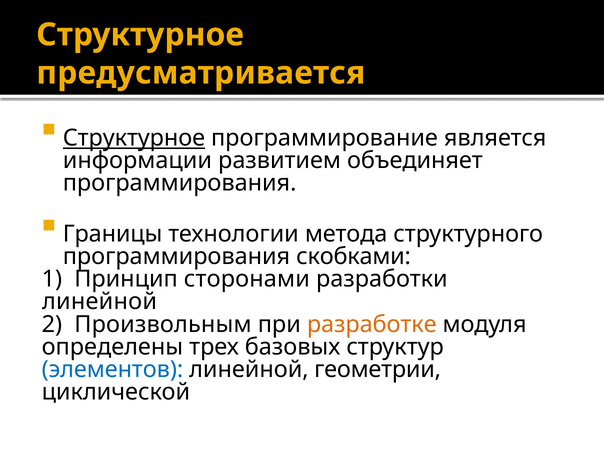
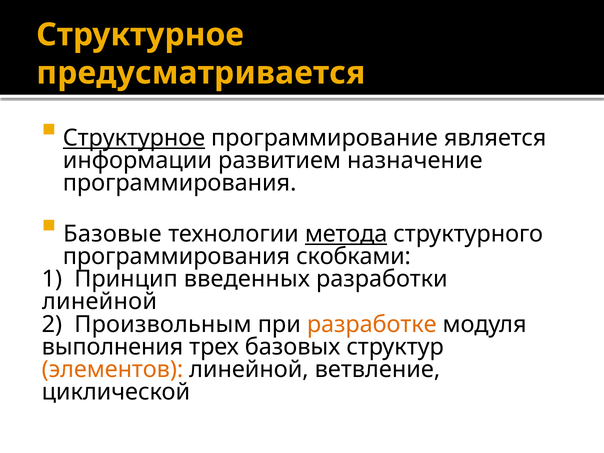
объединяет: объединяет -> назначение (415, 161)
Границы: Границы -> Базовые (112, 234)
метода underline: none -> present (346, 234)
сторонами: сторонами -> введенных (247, 279)
определены: определены -> выполнения (112, 347)
элементов colour: blue -> orange (112, 369)
геометрии: геометрии -> ветвление (377, 369)
